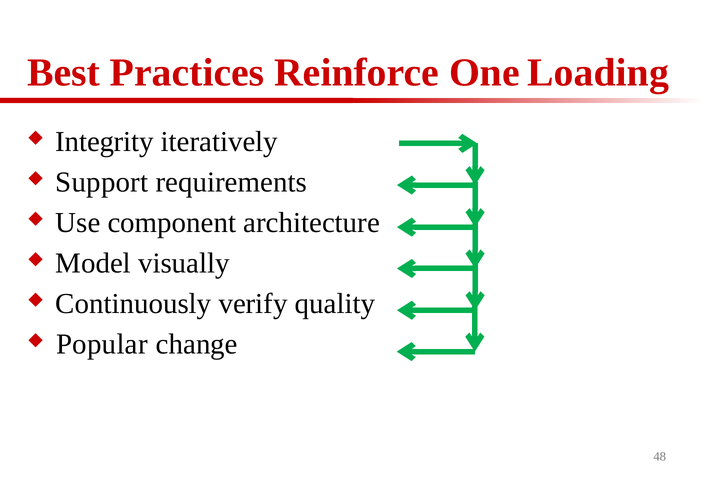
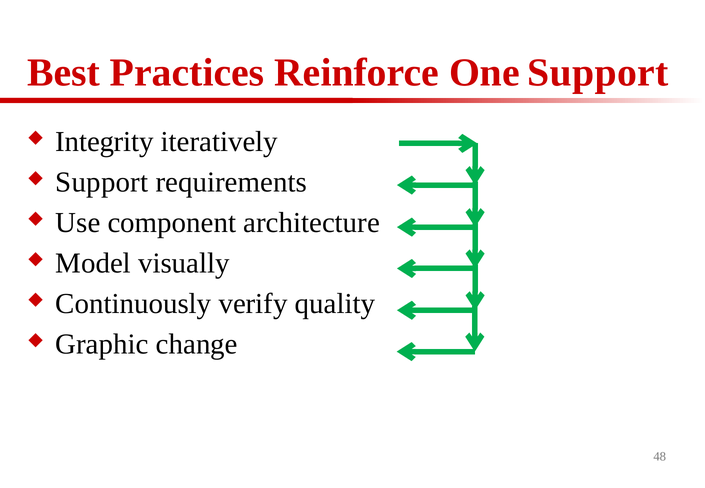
One Loading: Loading -> Support (598, 73)
Popular: Popular -> Graphic (102, 345)
